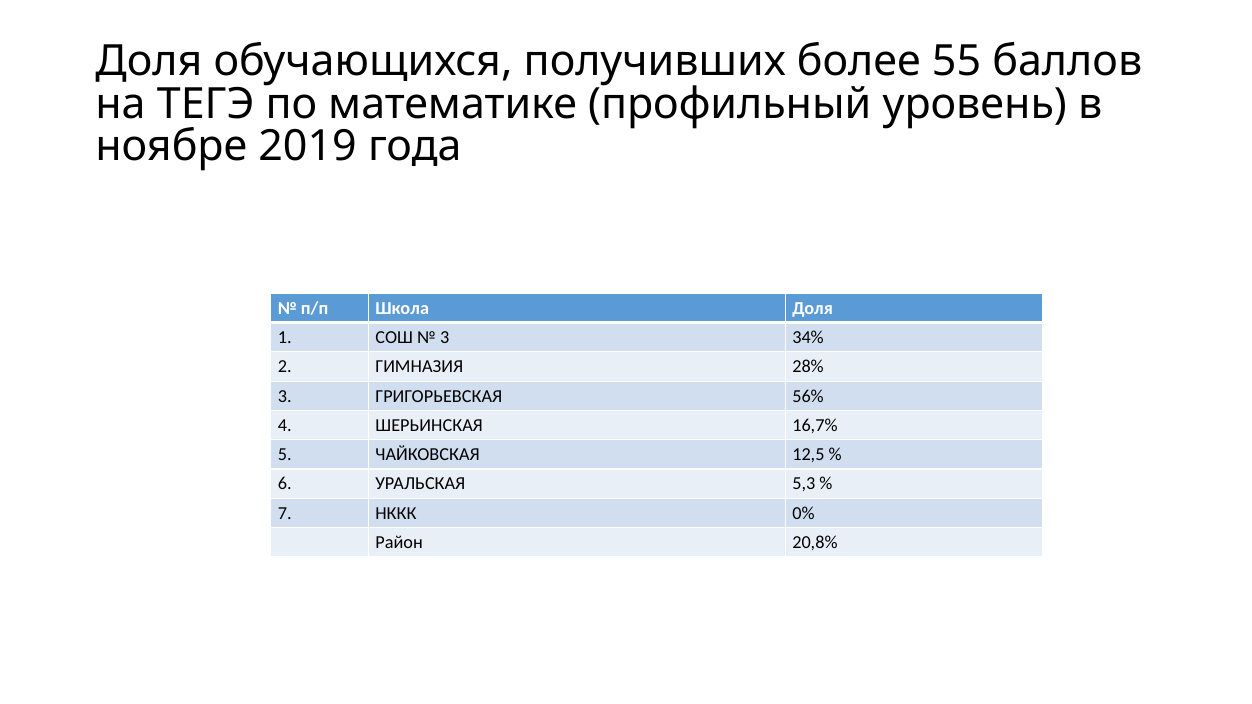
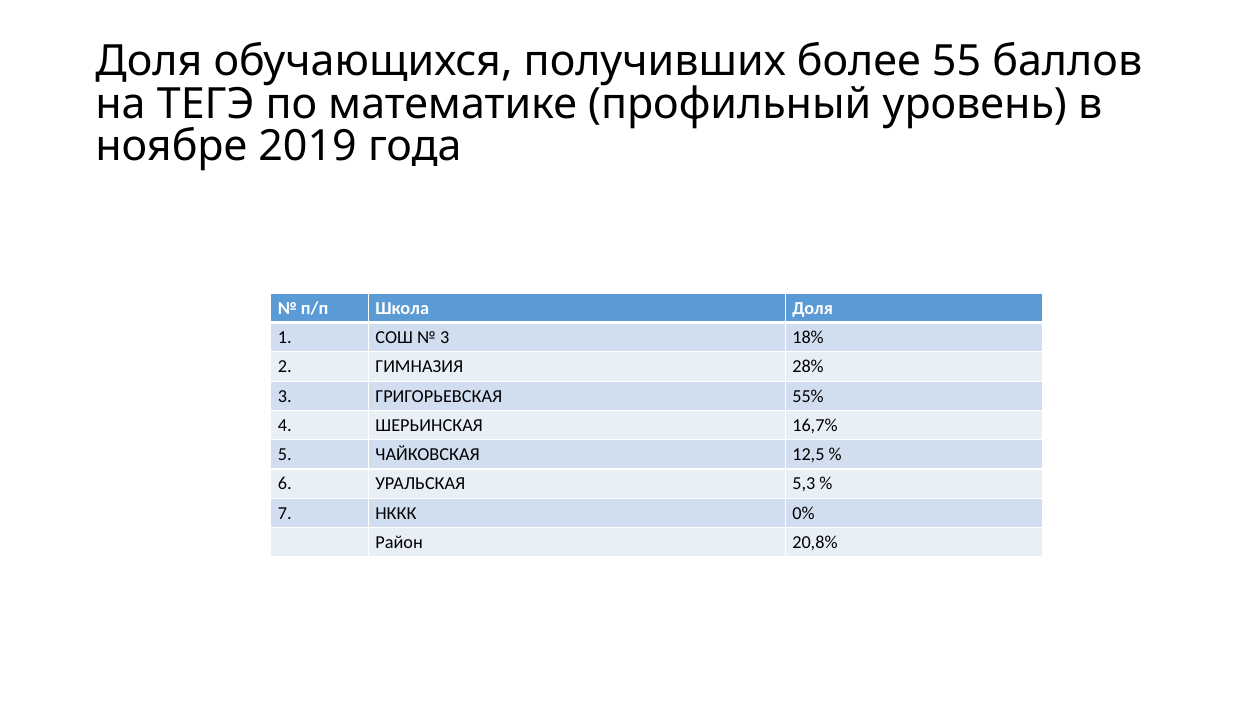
34%: 34% -> 18% (808, 338)
56%: 56% -> 55% (808, 396)
